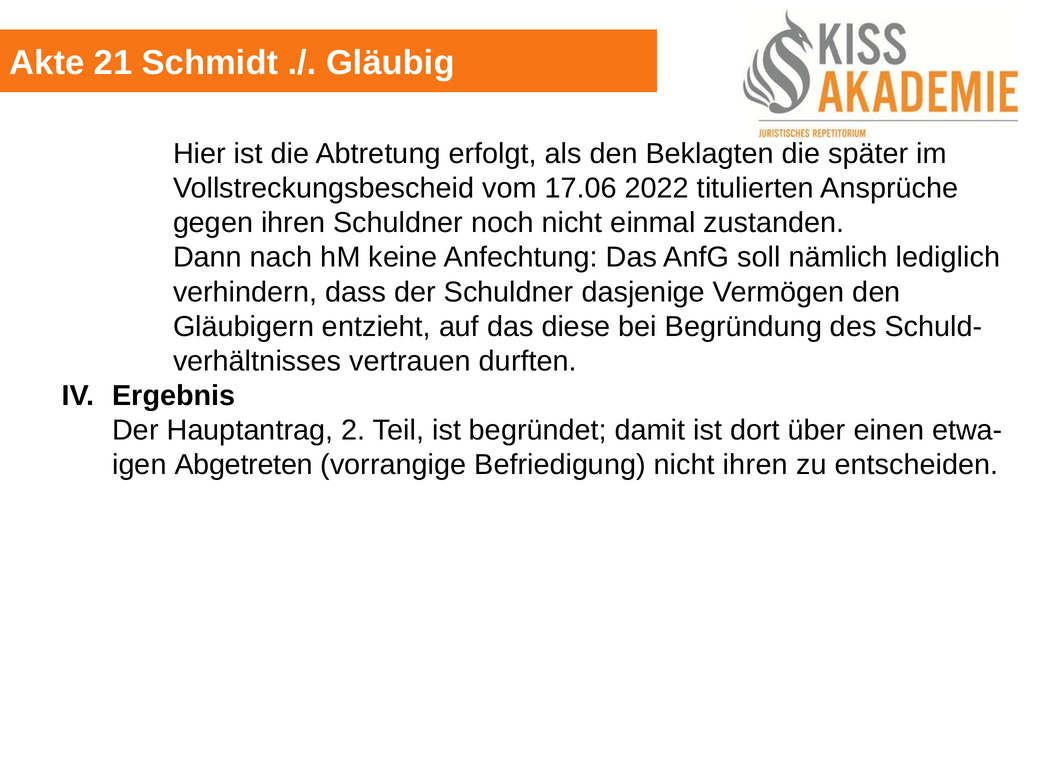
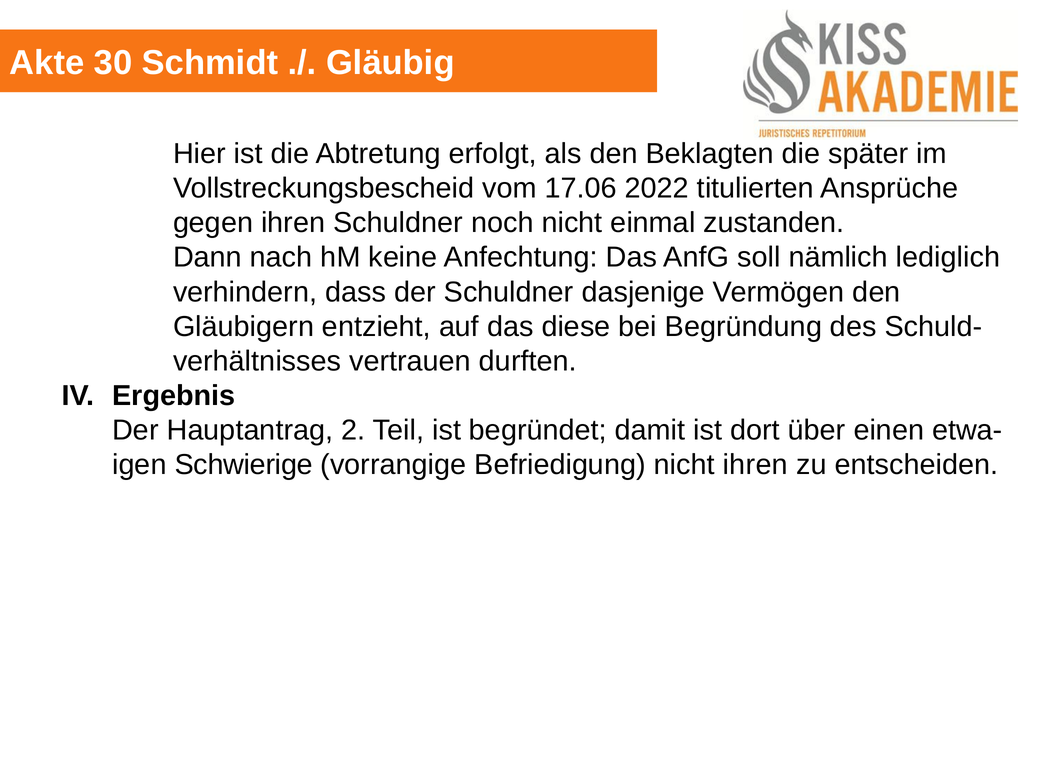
21: 21 -> 30 (113, 63)
Abgetreten: Abgetreten -> Schwierige (244, 465)
